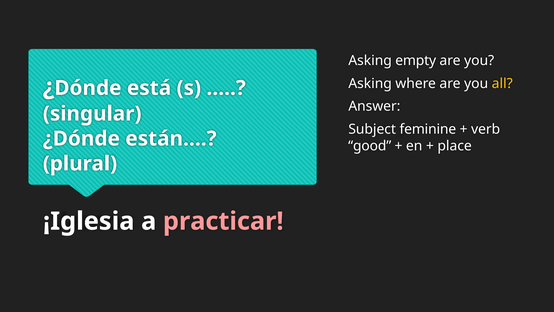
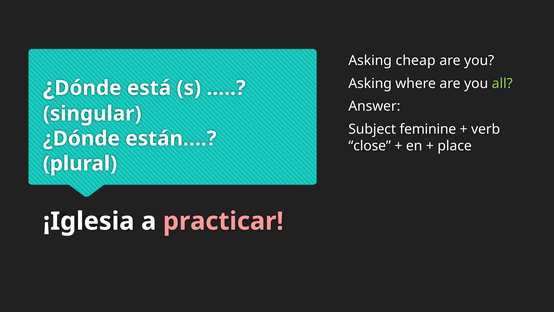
empty: empty -> cheap (416, 61)
all colour: yellow -> light green (502, 83)
good: good -> close (370, 146)
